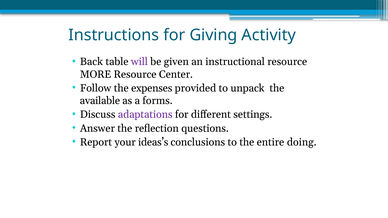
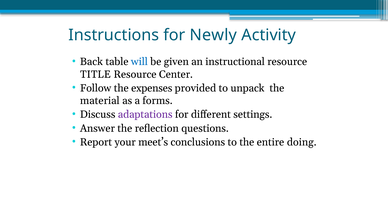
Giving: Giving -> Newly (213, 35)
will colour: purple -> blue (139, 62)
MORE: MORE -> TITLE (95, 74)
available: available -> material (100, 101)
ideas’s: ideas’s -> meet’s (153, 142)
